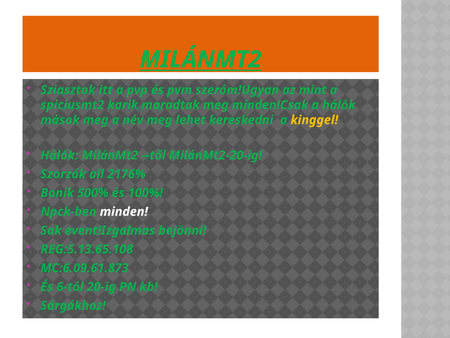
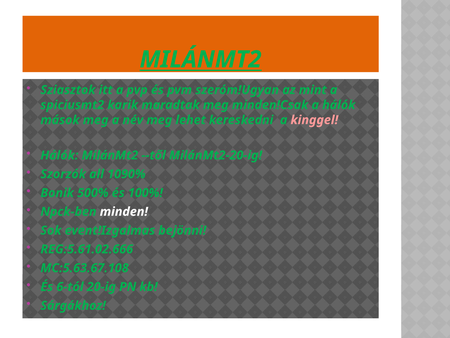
kinggel colour: yellow -> pink (314, 120)
2176%: 2176% -> 1090% (126, 174)
REG:5.13.65.108: REG:5.13.65.108 -> REG:5.61.02.666 (87, 249)
MC:6.09.61.873: MC:6.09.61.873 -> MC:5.63.67.108 (85, 268)
